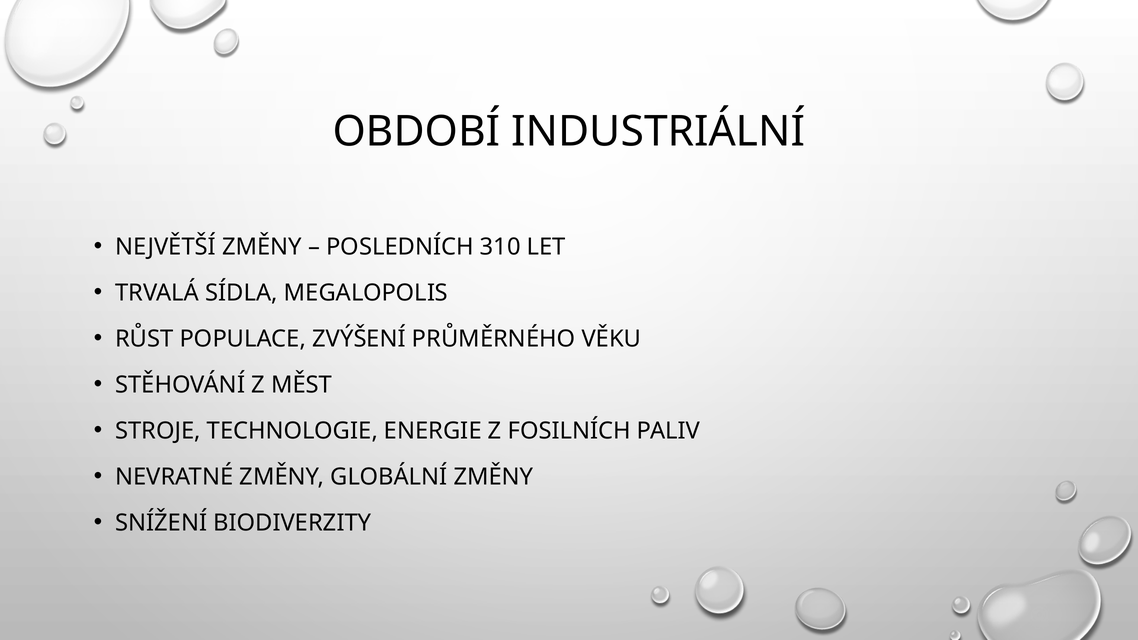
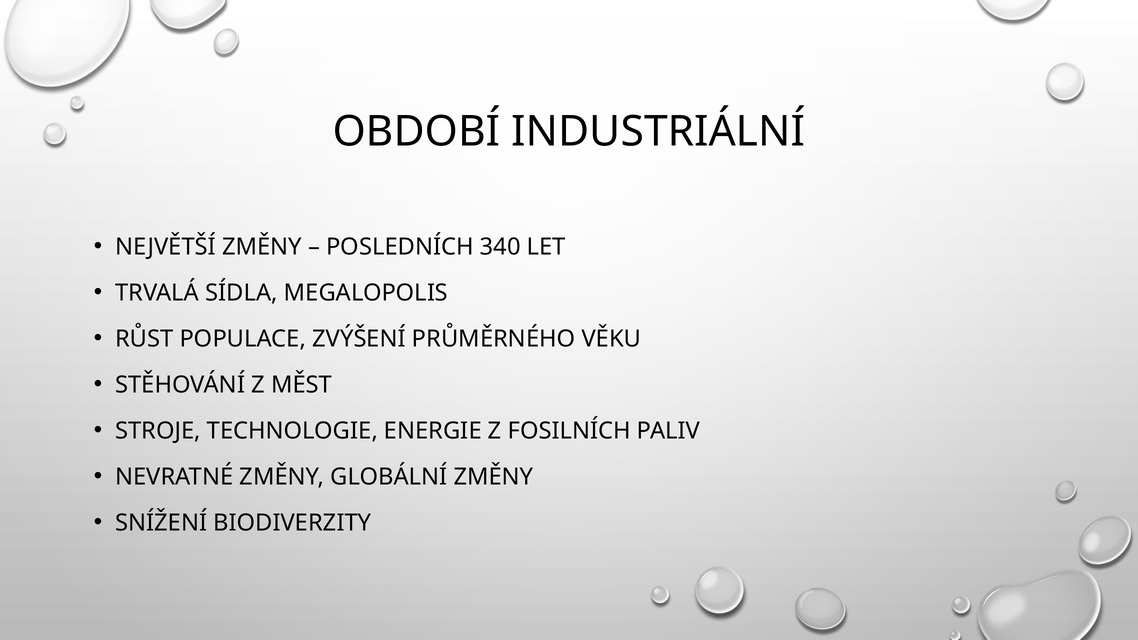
310: 310 -> 340 (500, 247)
